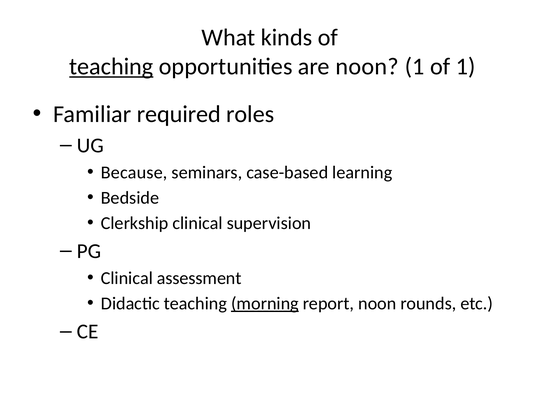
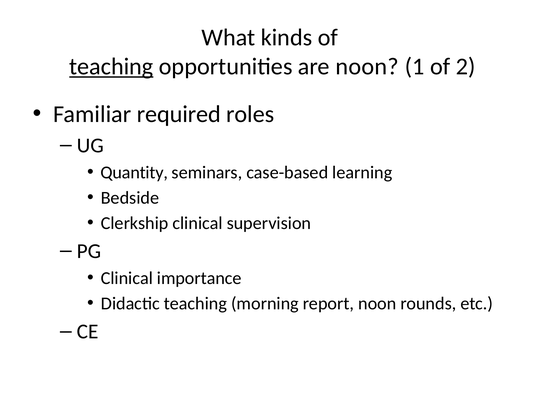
of 1: 1 -> 2 (466, 67)
Because: Because -> Quantity (134, 173)
assessment: assessment -> importance (199, 279)
morning underline: present -> none (265, 304)
